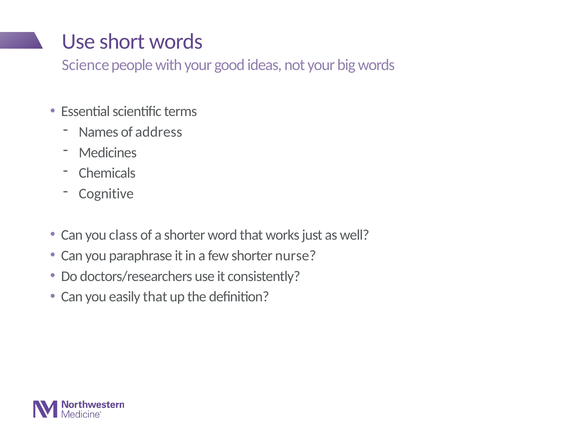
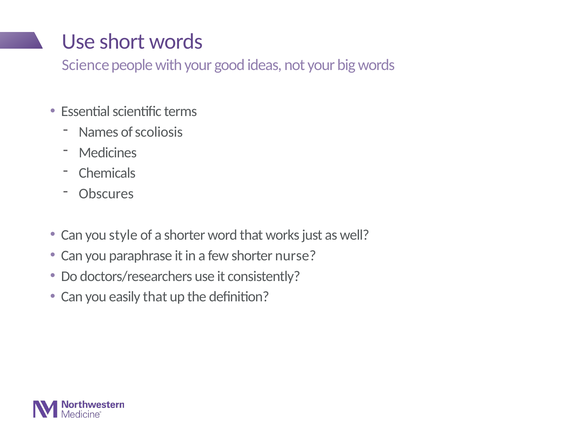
address: address -> scoliosis (159, 132)
Cognitive: Cognitive -> Obscures (106, 194)
class: class -> style (123, 235)
